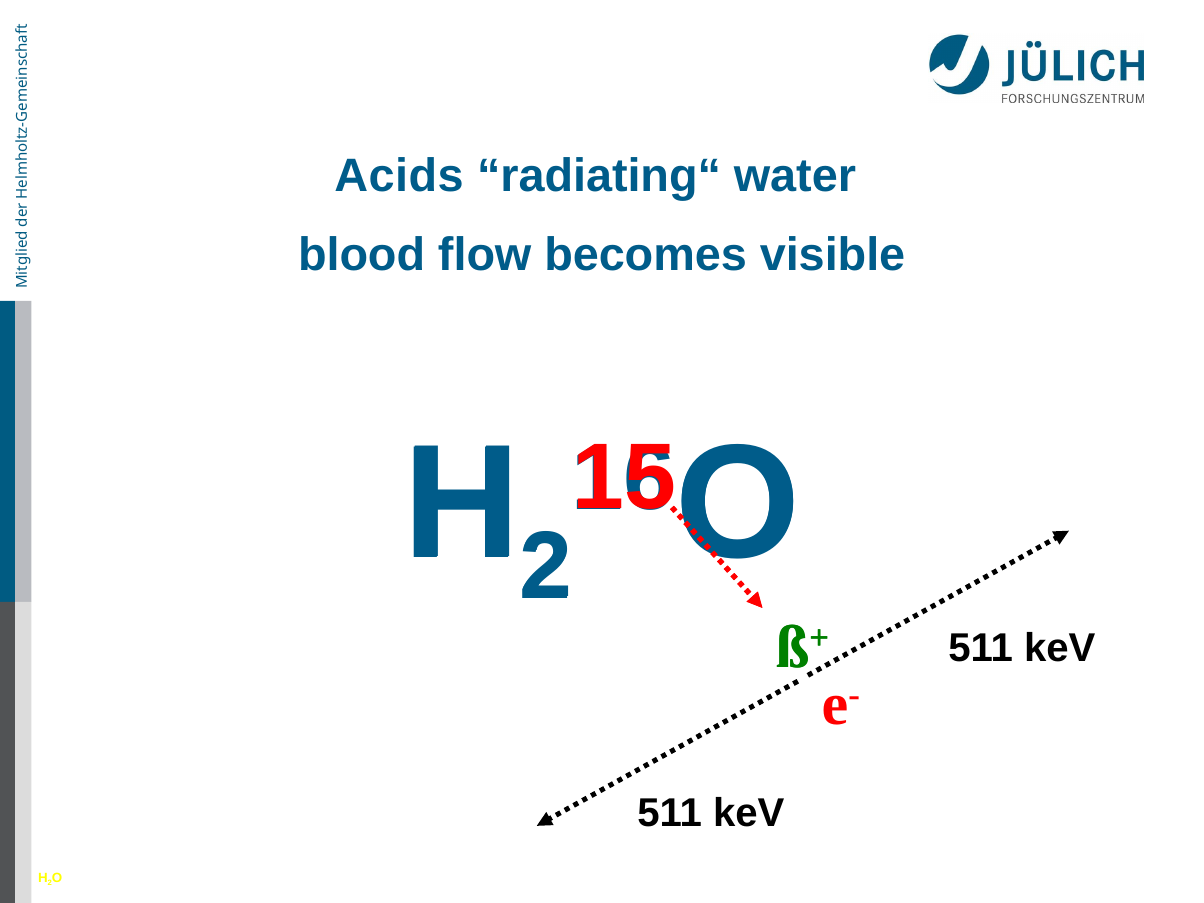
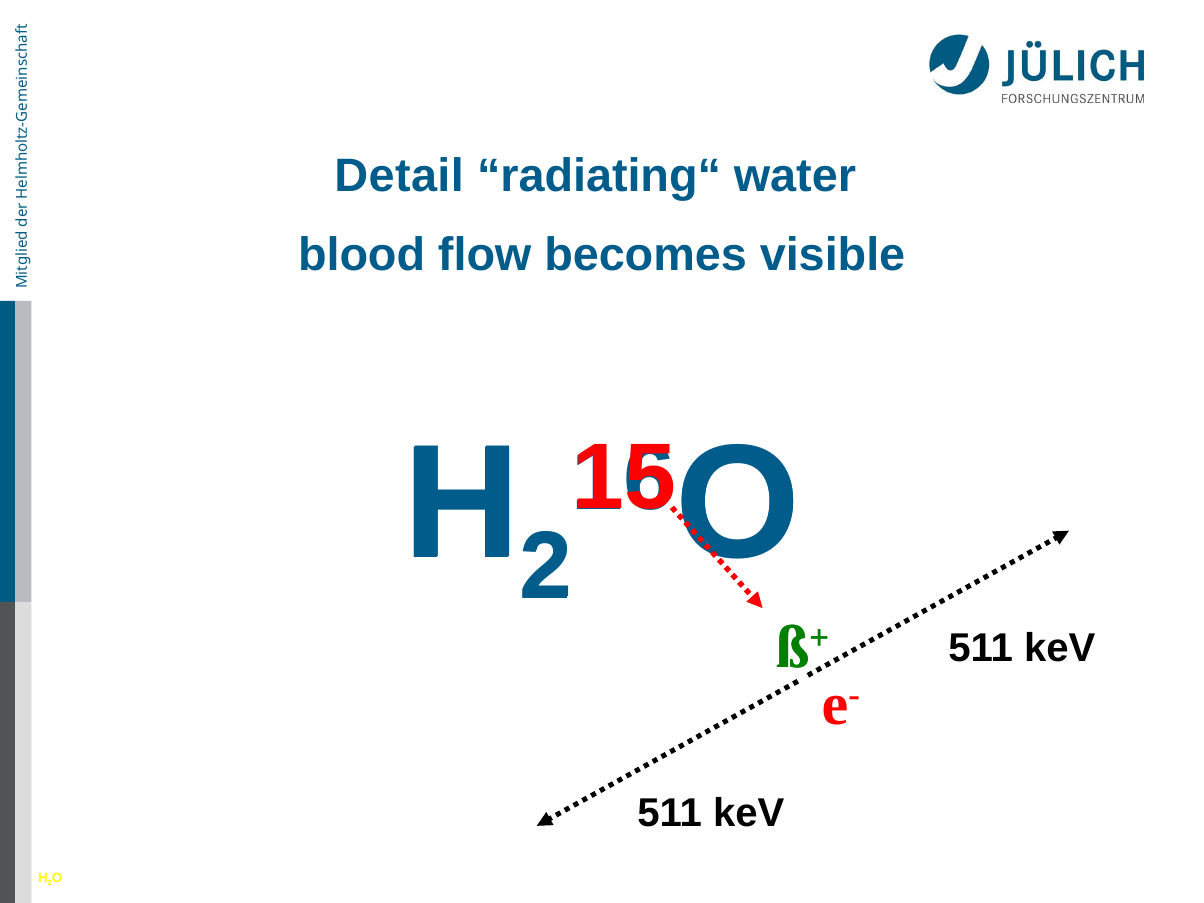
Acids: Acids -> Detail (399, 176)
